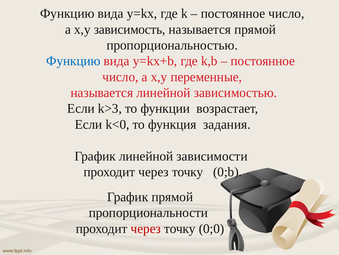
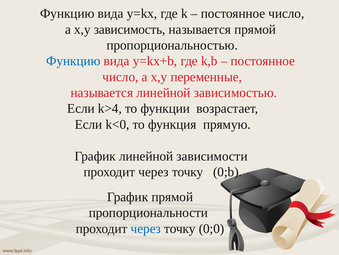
k>3: k>3 -> k>4 (110, 108)
задания: задания -> прямую (227, 124)
через colour: red -> blue (146, 228)
